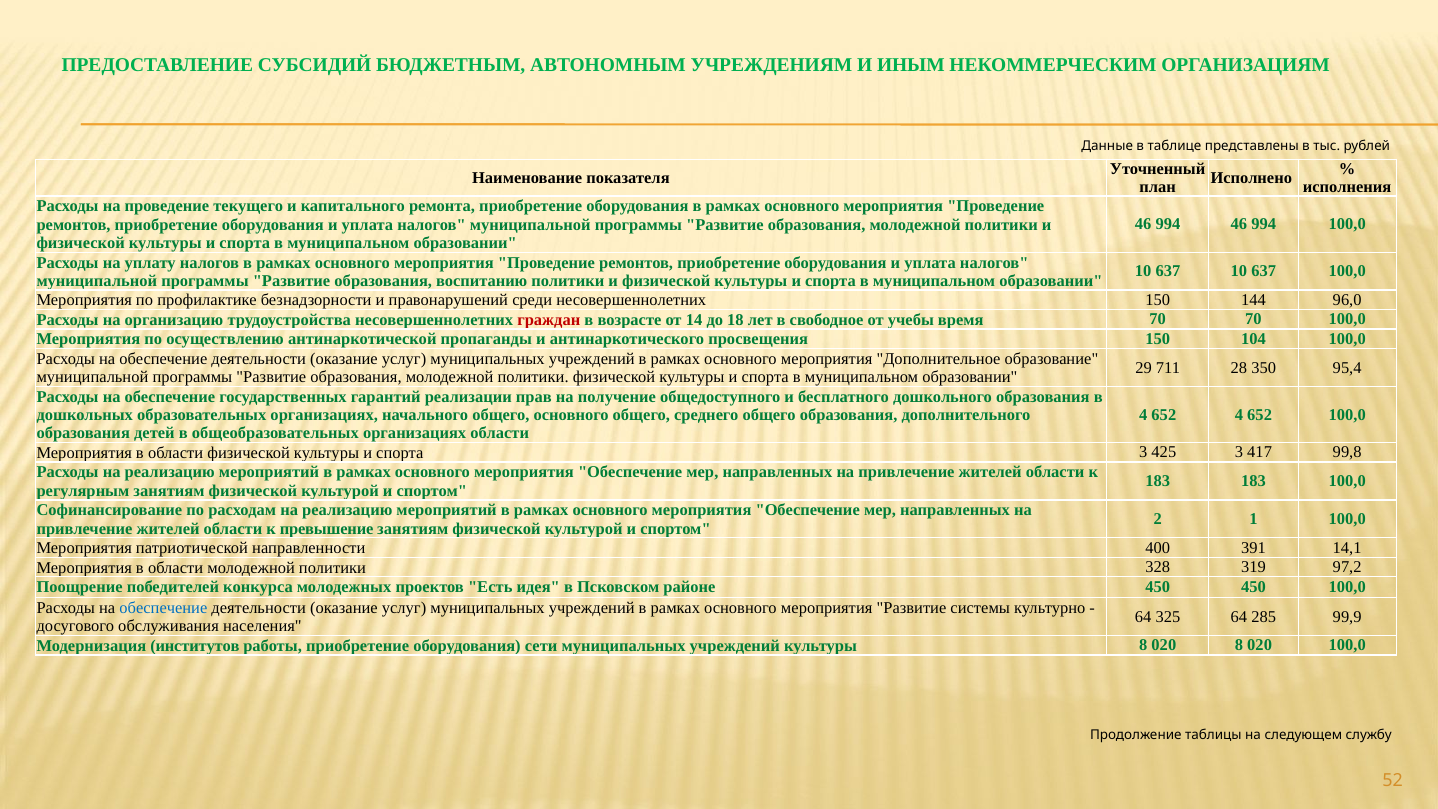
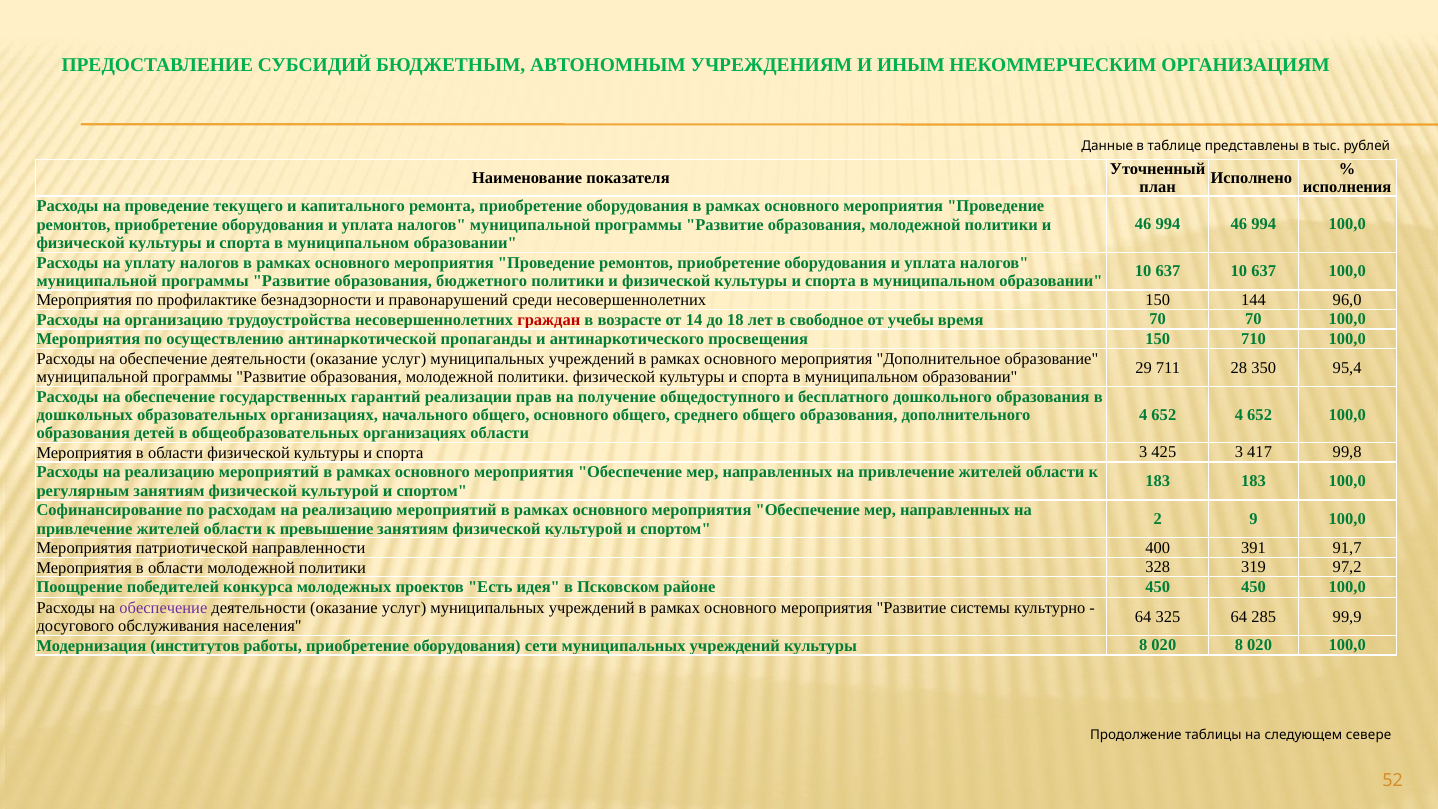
воспитанию: воспитанию -> бюджетного (482, 281)
104: 104 -> 710 (1253, 339)
1: 1 -> 9 (1253, 519)
14,1: 14,1 -> 91,7 (1347, 548)
обеспечение colour: blue -> purple (163, 608)
службу: службу -> севере (1369, 735)
